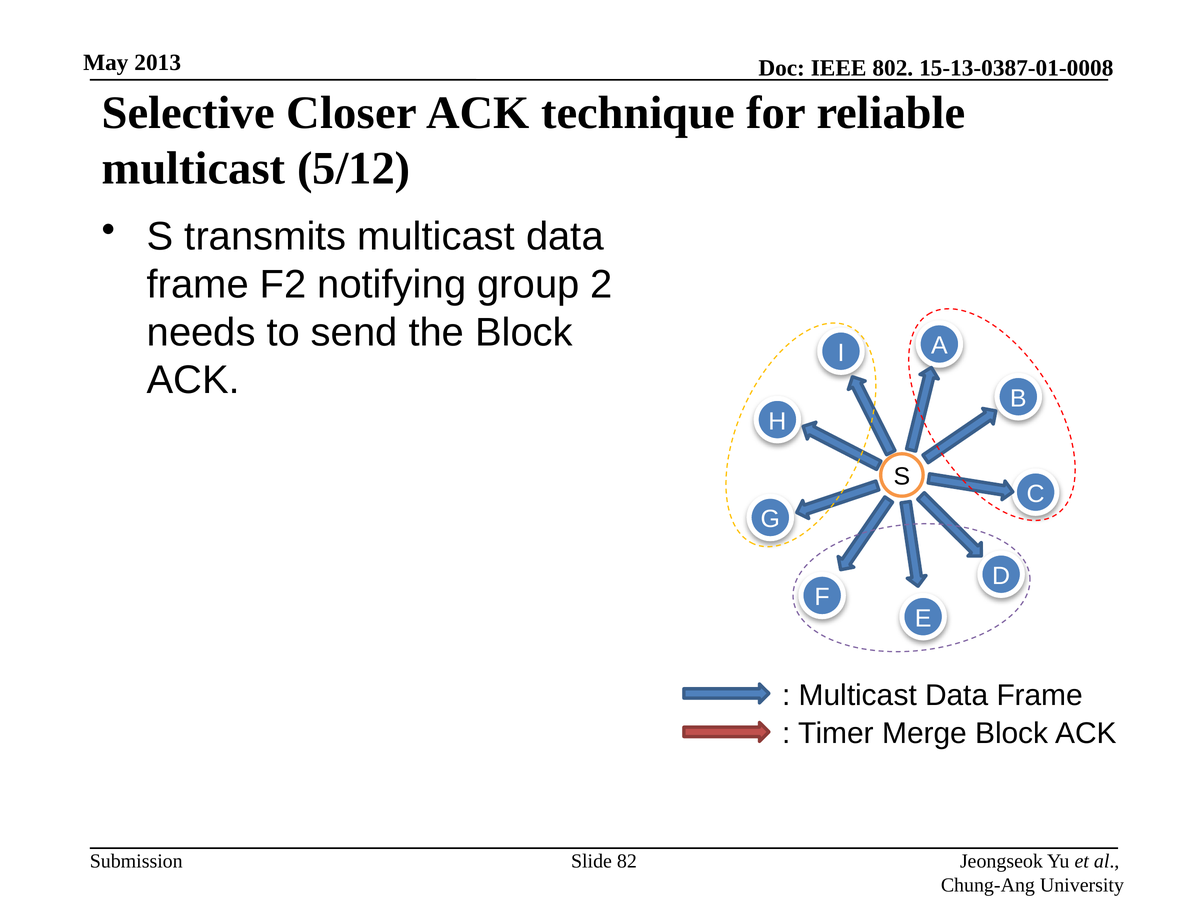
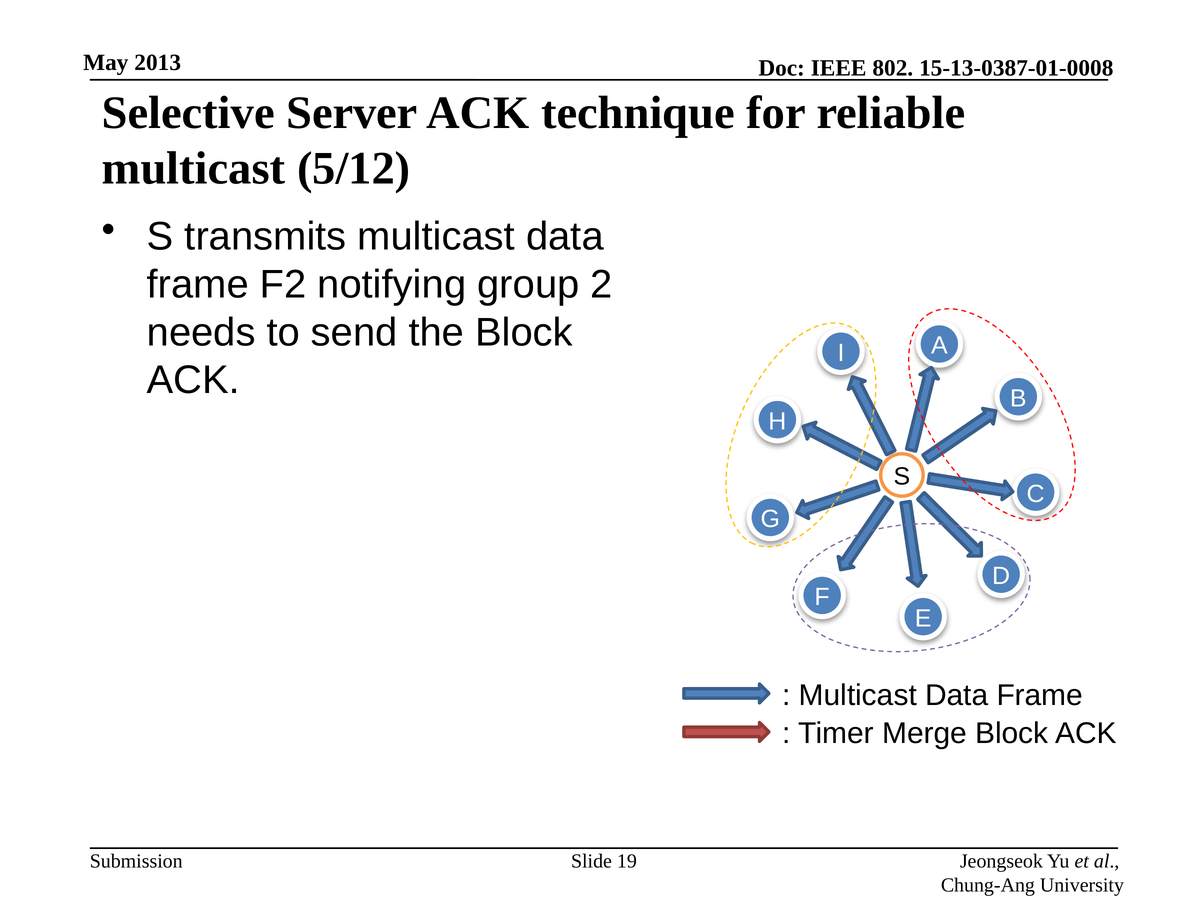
Closer: Closer -> Server (352, 113)
82: 82 -> 19 (627, 862)
